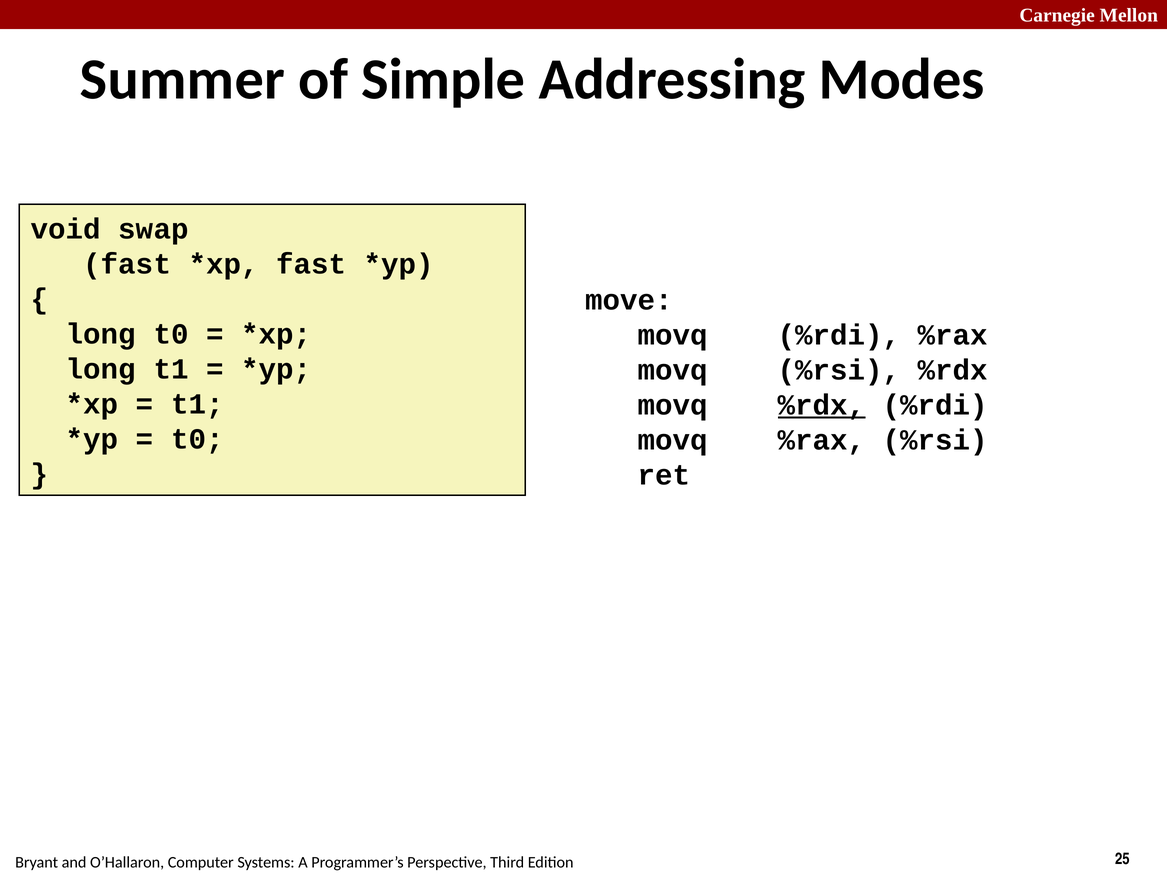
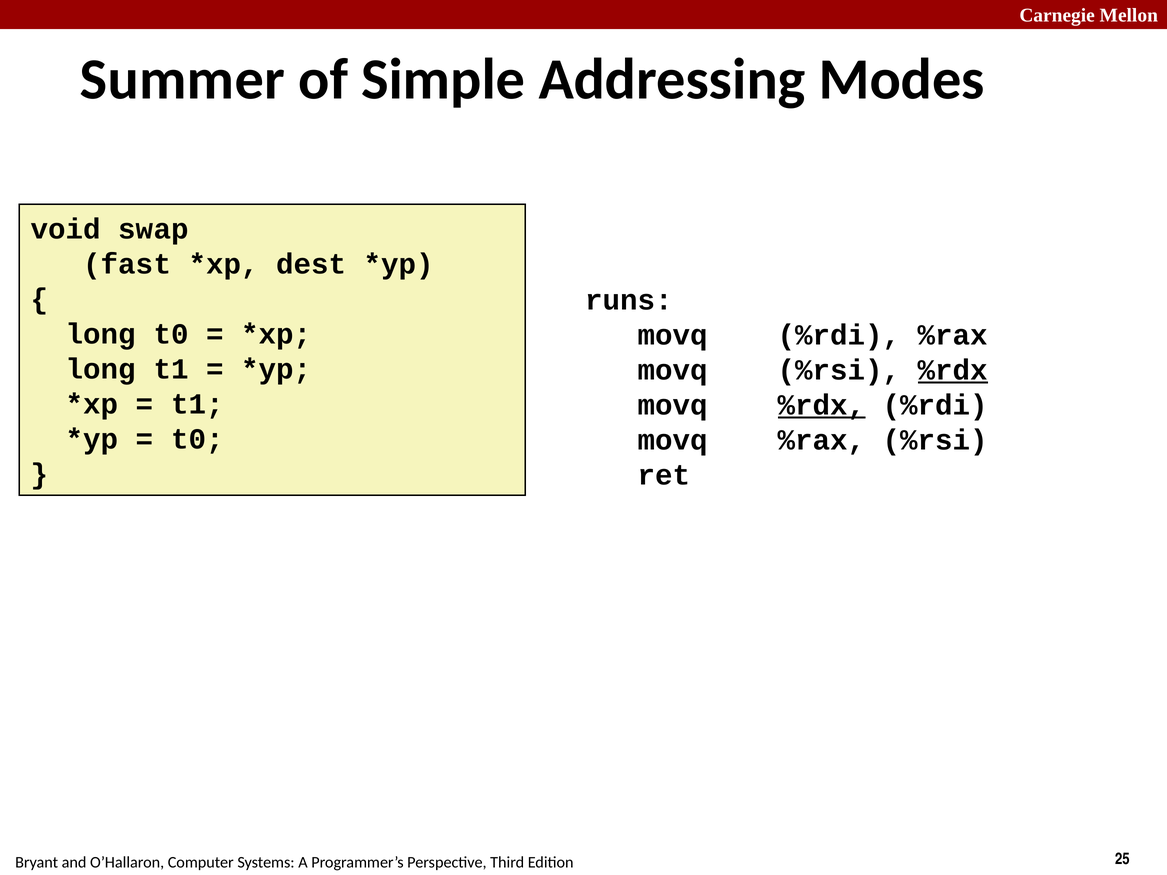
fast: fast -> dest (311, 264)
move: move -> runs (629, 300)
%rdx underline: none -> present (953, 370)
